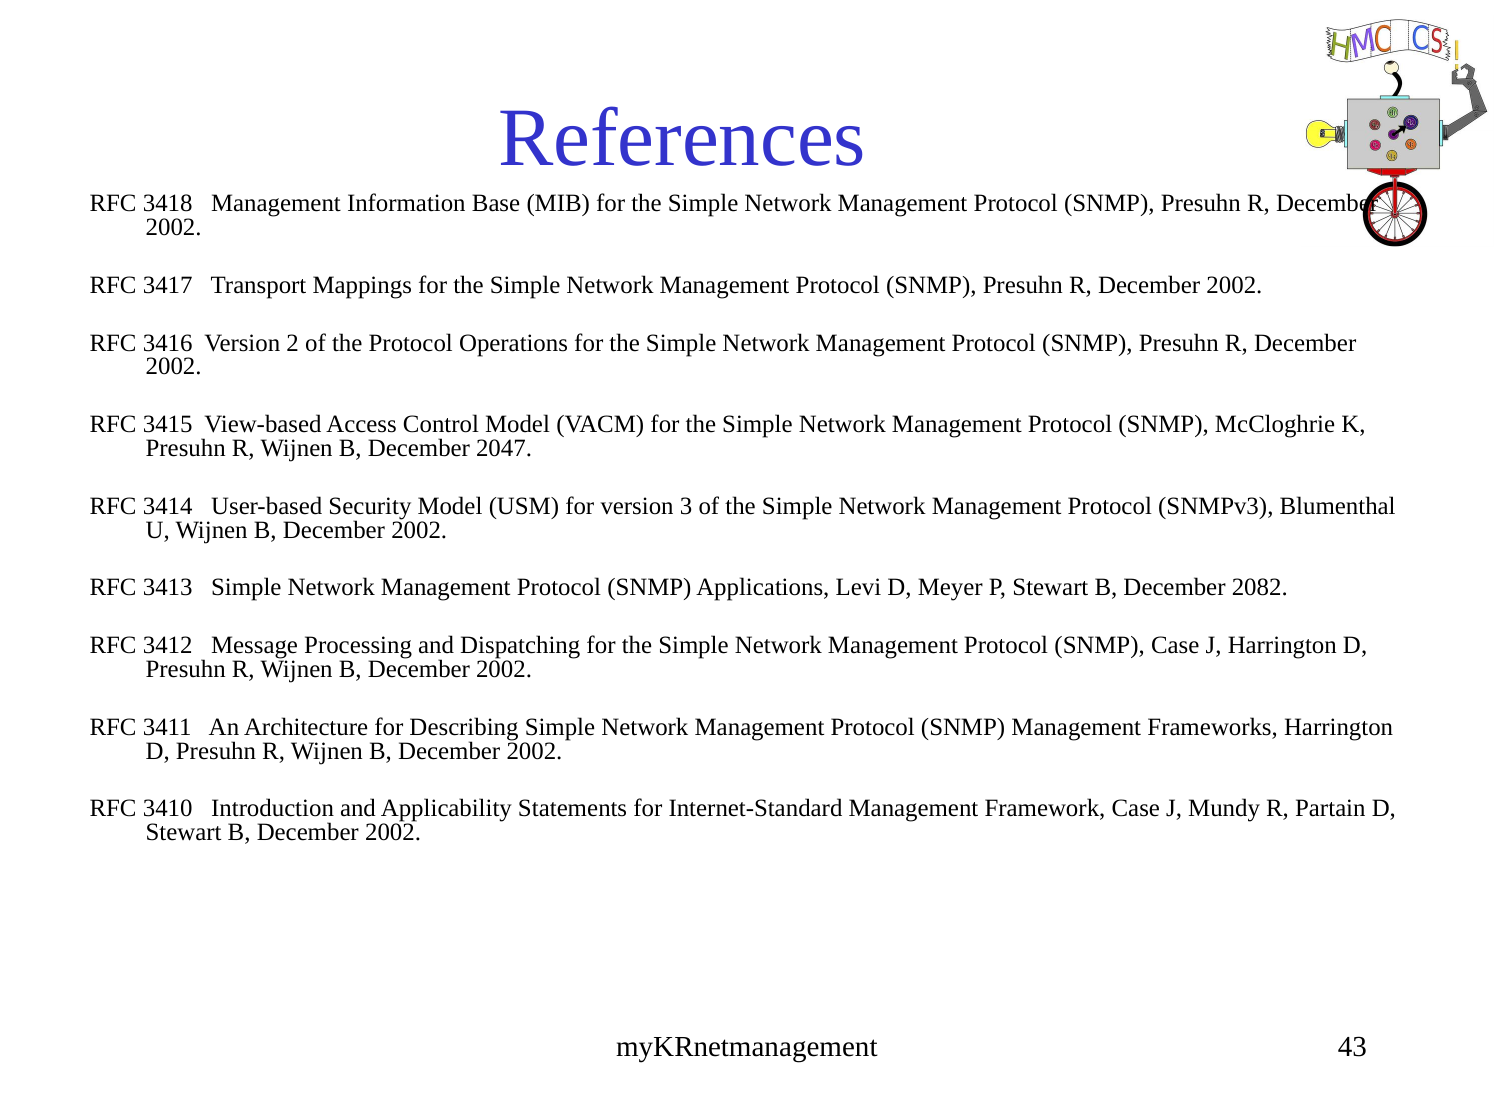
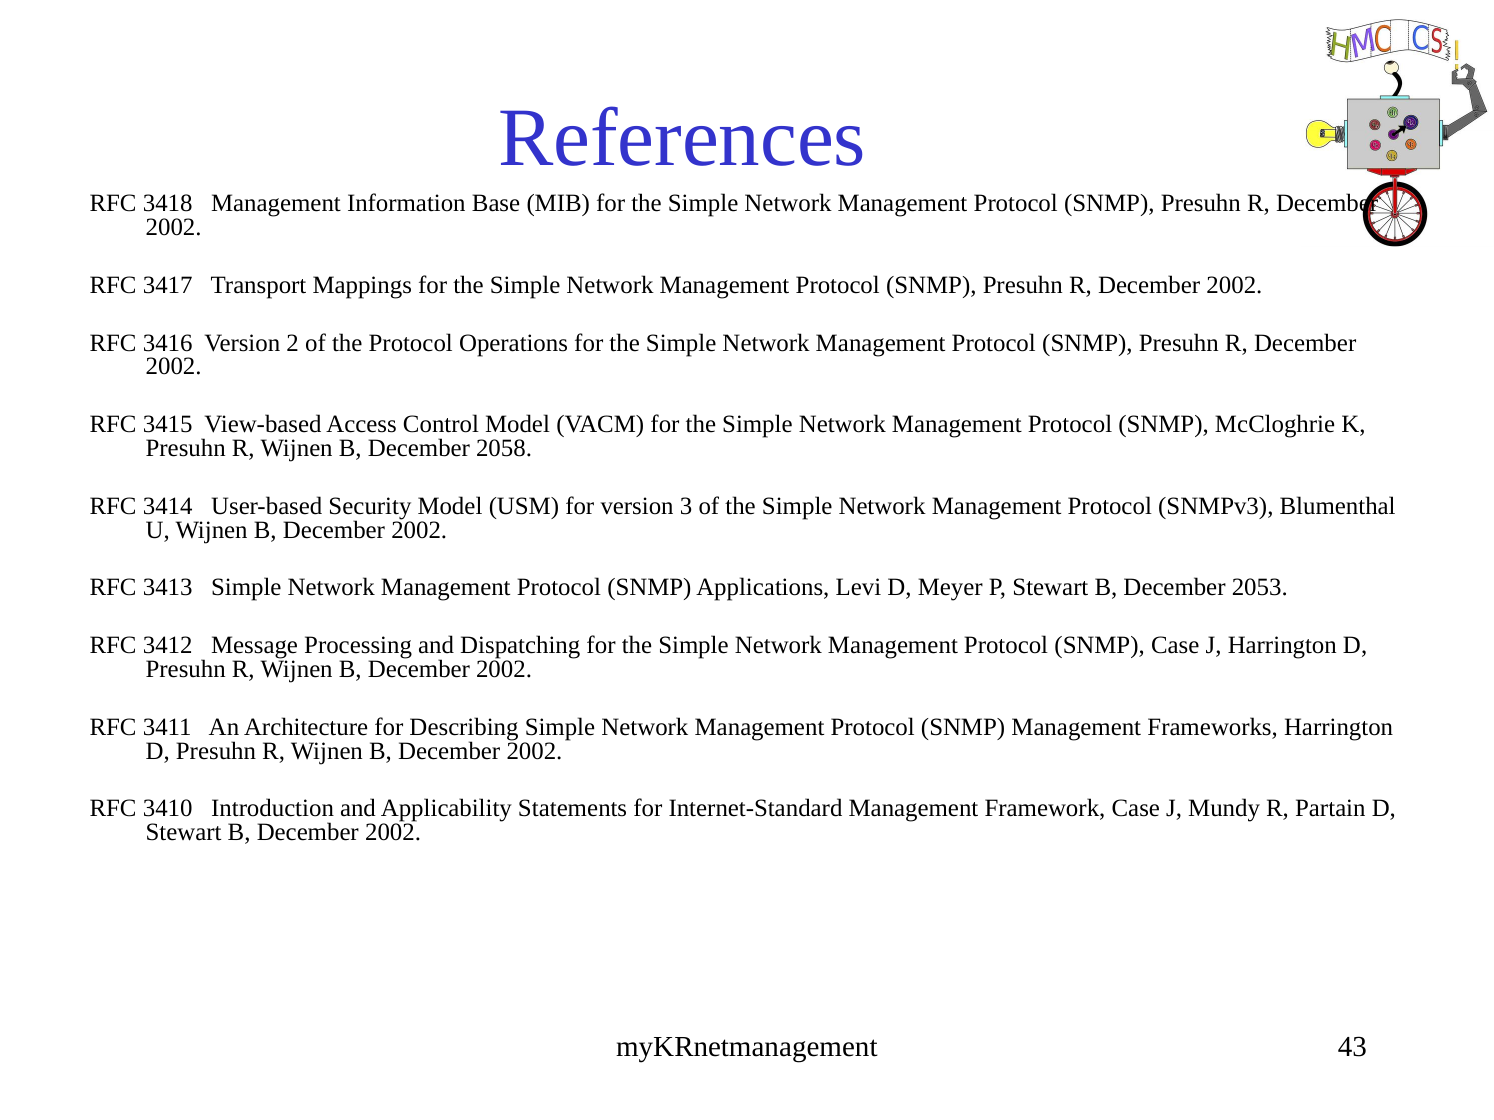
2047: 2047 -> 2058 (504, 449)
2082: 2082 -> 2053 (1260, 588)
